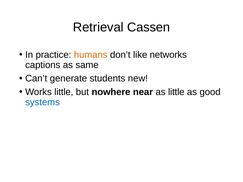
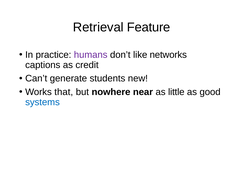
Cassen: Cassen -> Feature (149, 27)
humans colour: orange -> purple (91, 55)
same: same -> credit (87, 65)
Works little: little -> that (64, 92)
